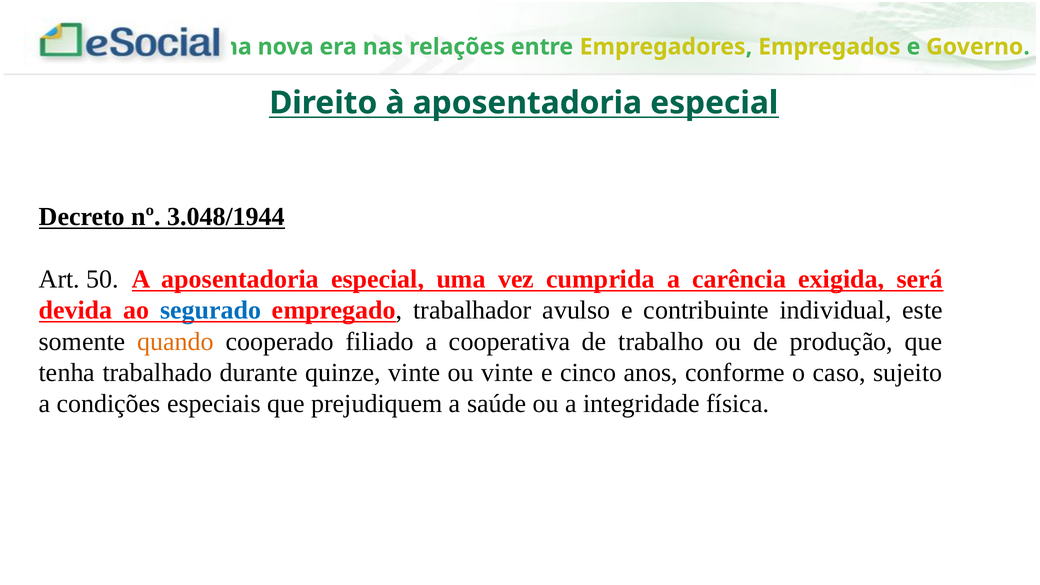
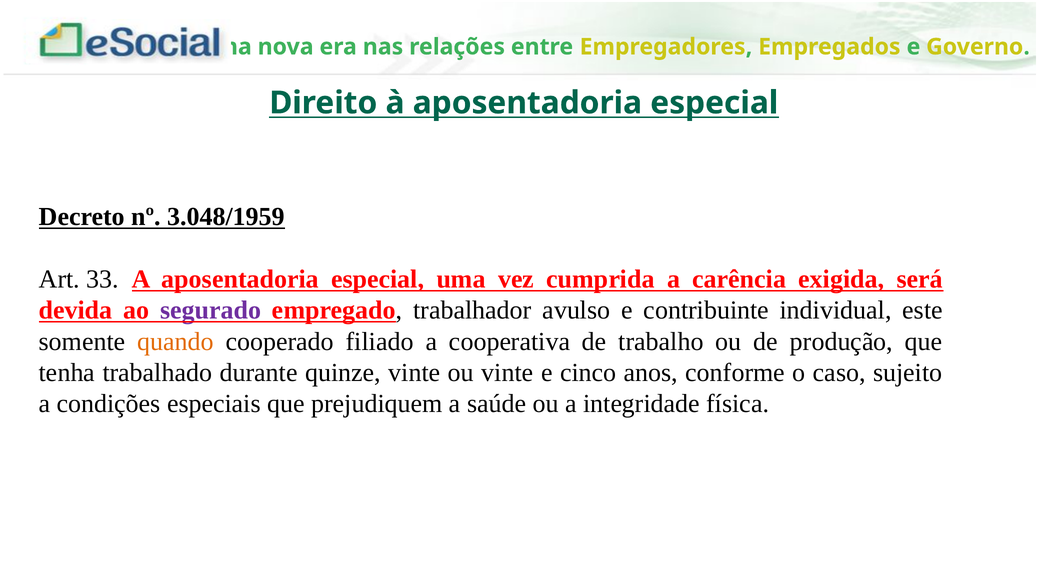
3.048/1944: 3.048/1944 -> 3.048/1959 (226, 217)
50: 50 -> 33 (103, 279)
segurado colour: blue -> purple (211, 310)
